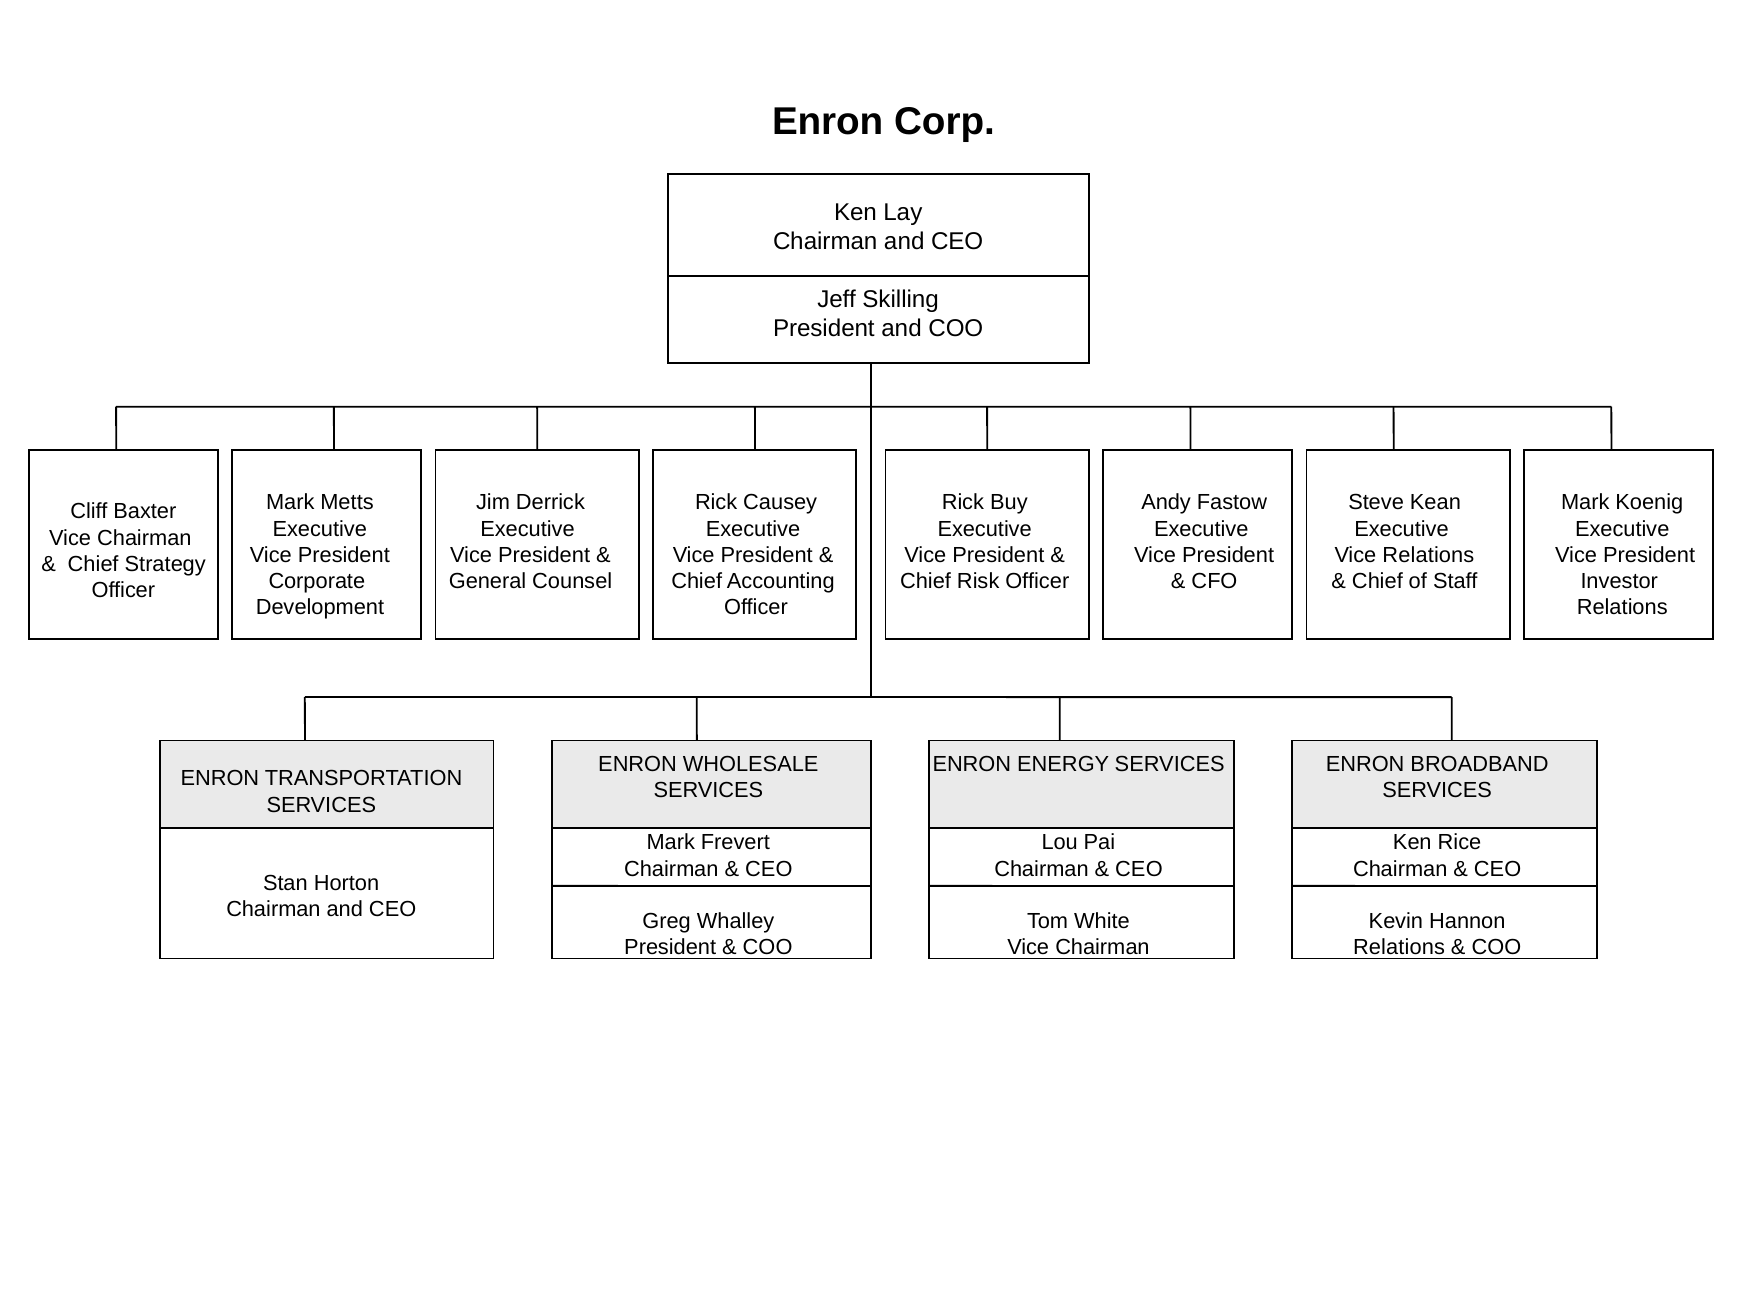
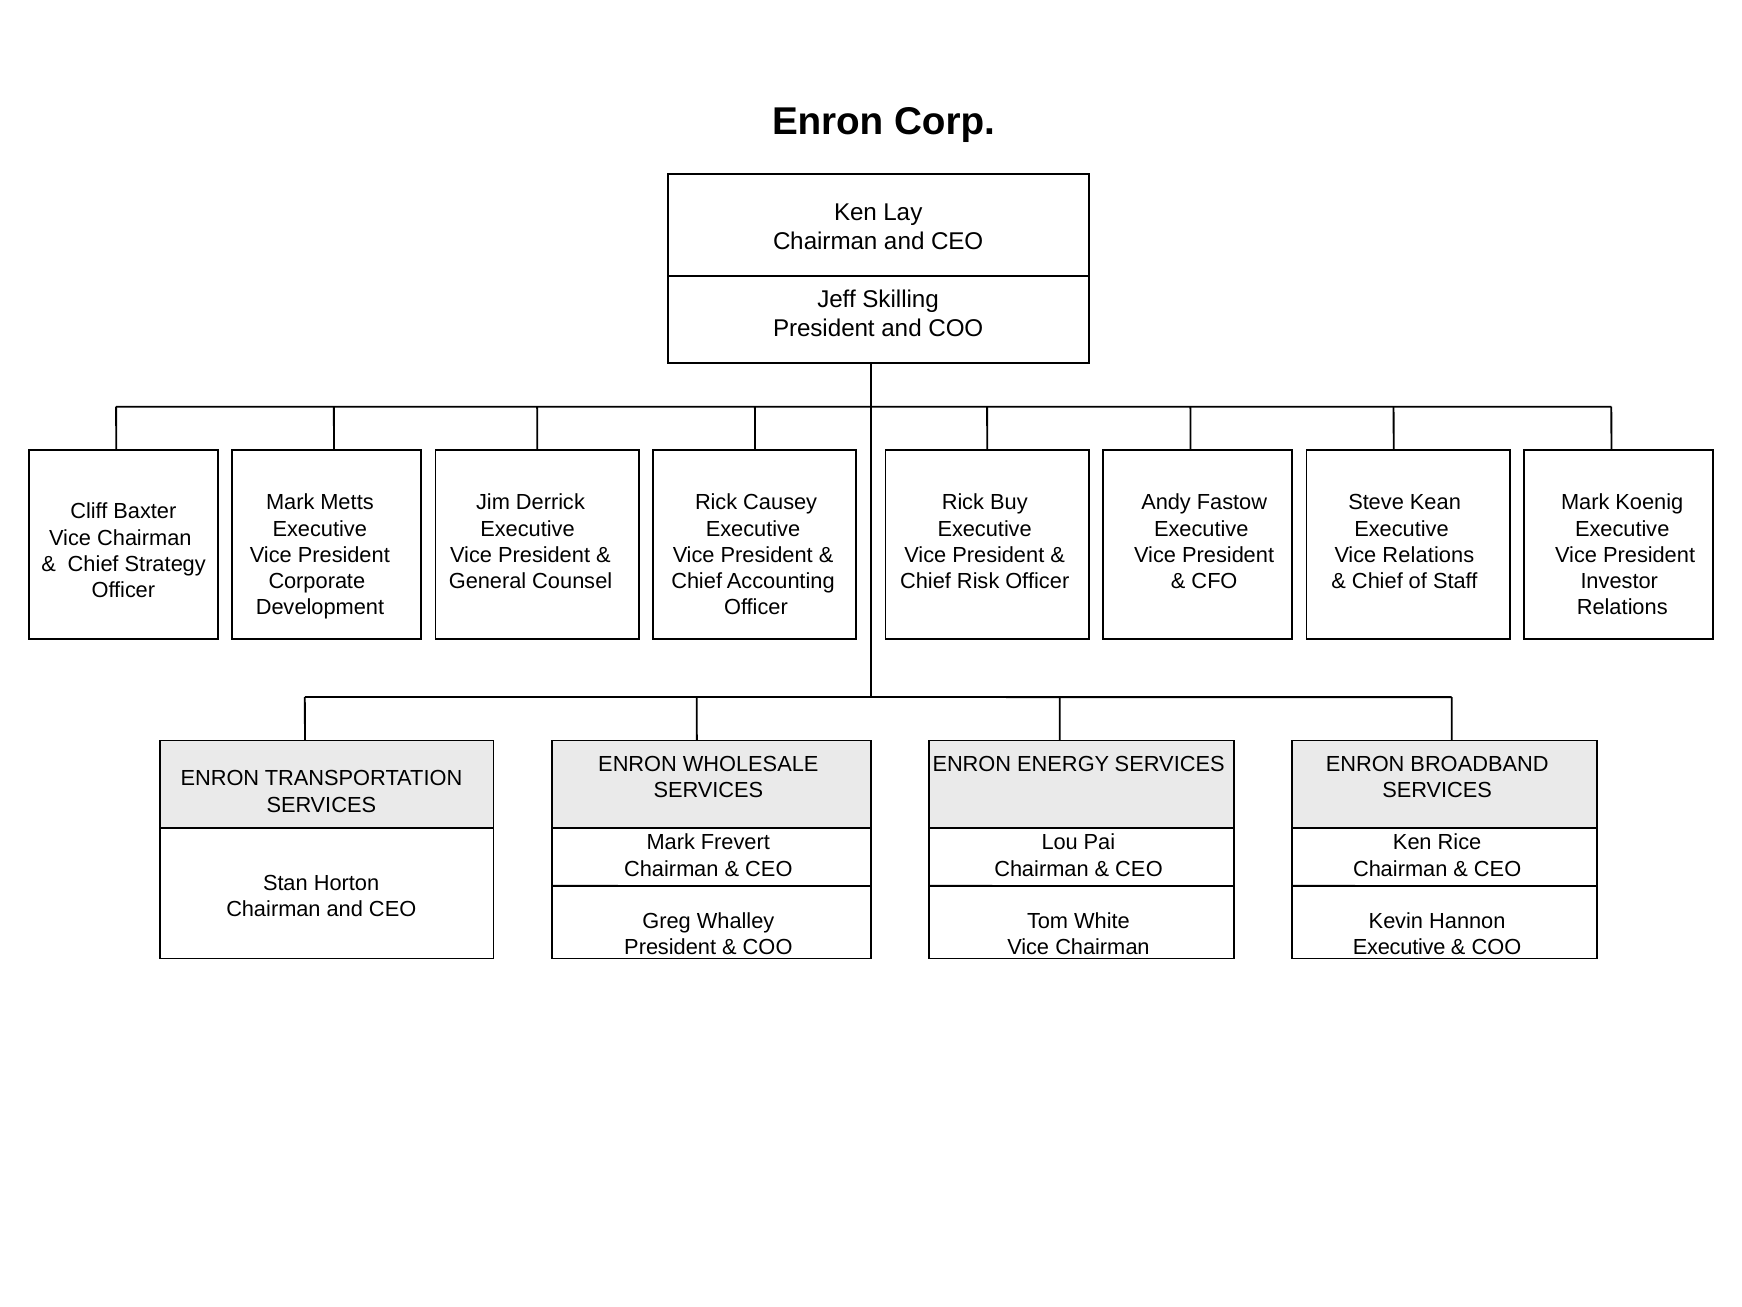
Relations: Relations -> Executive (1399, 947)
